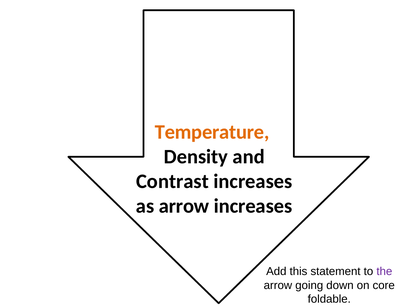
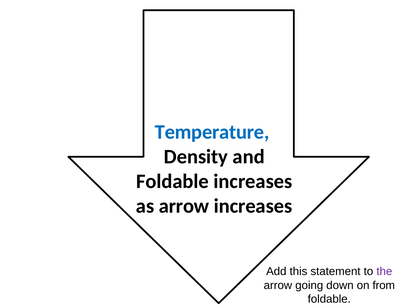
Temperature colour: orange -> blue (212, 132)
Contrast: Contrast -> Foldable (173, 181)
core: core -> from (384, 285)
